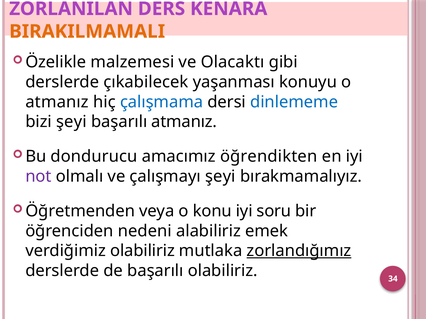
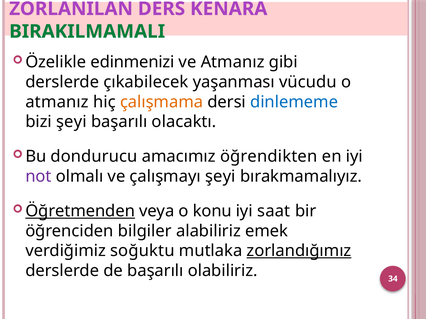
BIRAKILMAMALI colour: orange -> green (87, 32)
malzemesi: malzemesi -> edinmenizi (133, 62)
ve Olacaktı: Olacaktı -> Atmanız (233, 62)
konuyu: konuyu -> vücudu (308, 82)
çalışmama colour: blue -> orange (162, 102)
başarılı atmanız: atmanız -> olacaktı (184, 122)
Öğretmenden underline: none -> present (80, 211)
soru: soru -> saat (274, 211)
nedeni: nedeni -> bilgiler (145, 231)
verdiğimiz olabiliriz: olabiliriz -> soğuktu (142, 251)
